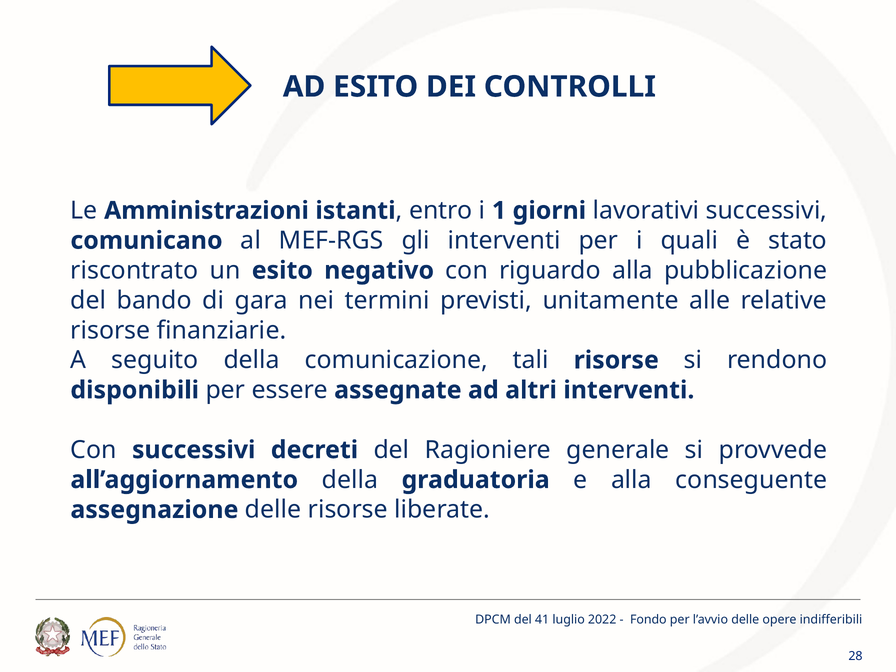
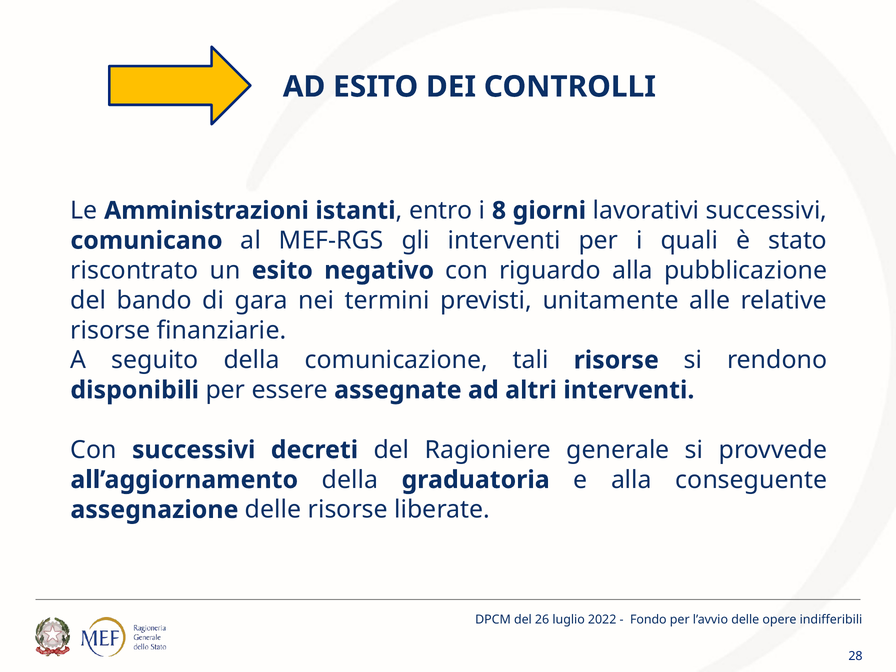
1: 1 -> 8 (499, 211)
41: 41 -> 26 (542, 620)
